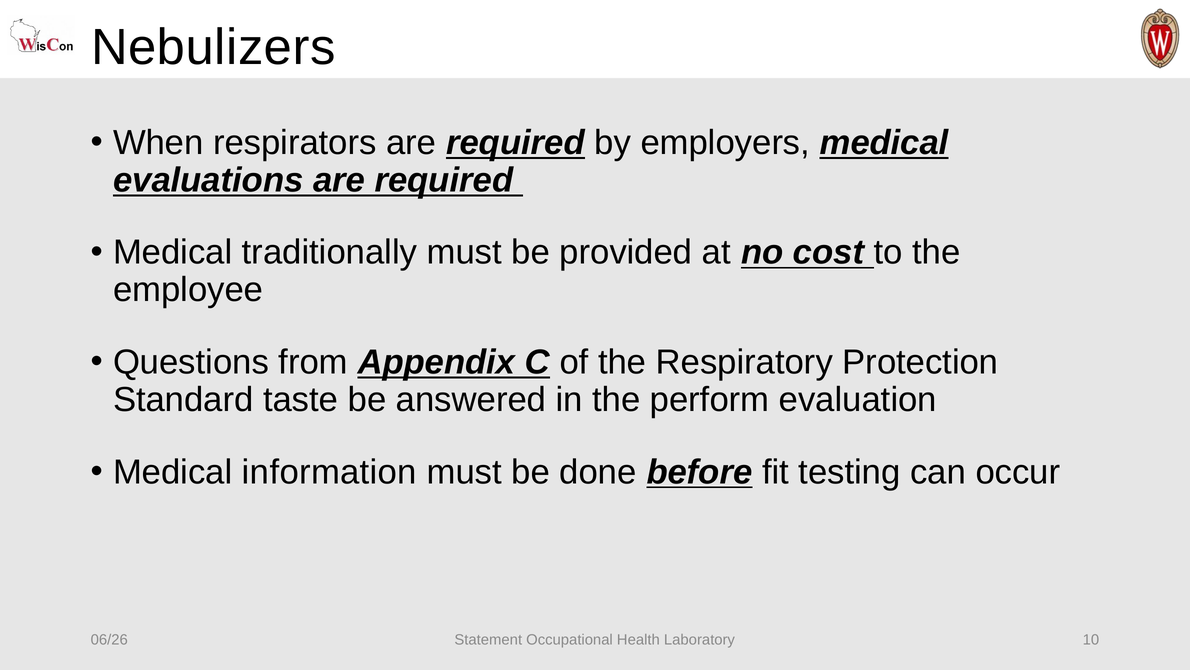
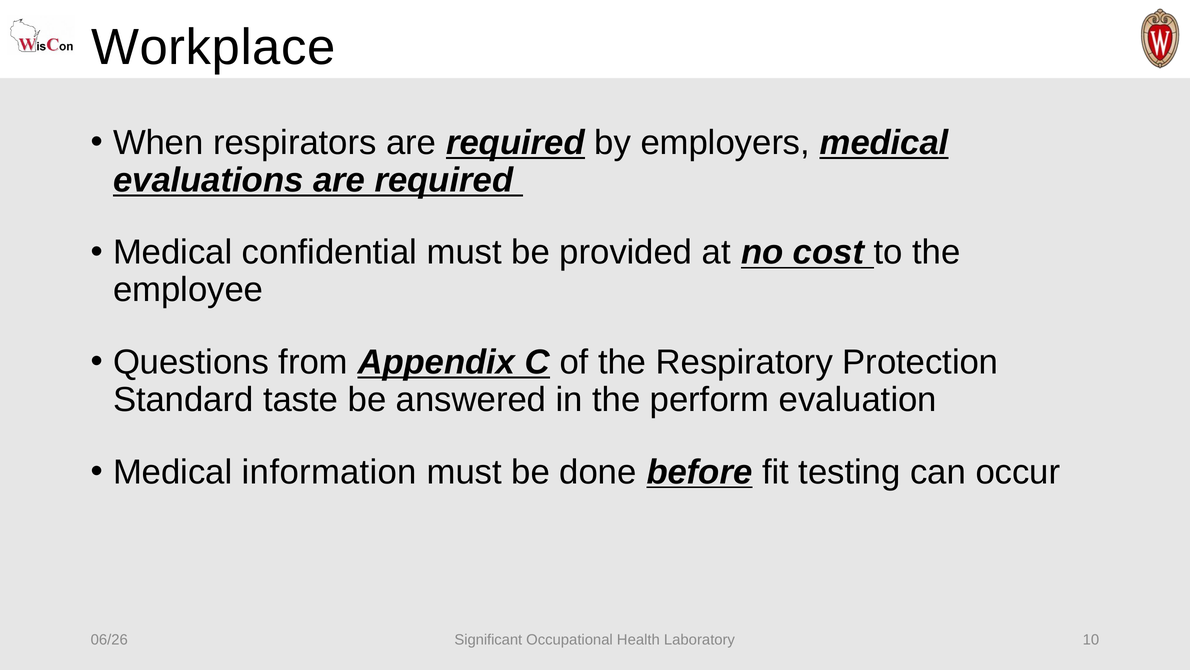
Nebulizers: Nebulizers -> Workplace (213, 47)
traditionally: traditionally -> confidential (330, 252)
Statement: Statement -> Significant (488, 639)
